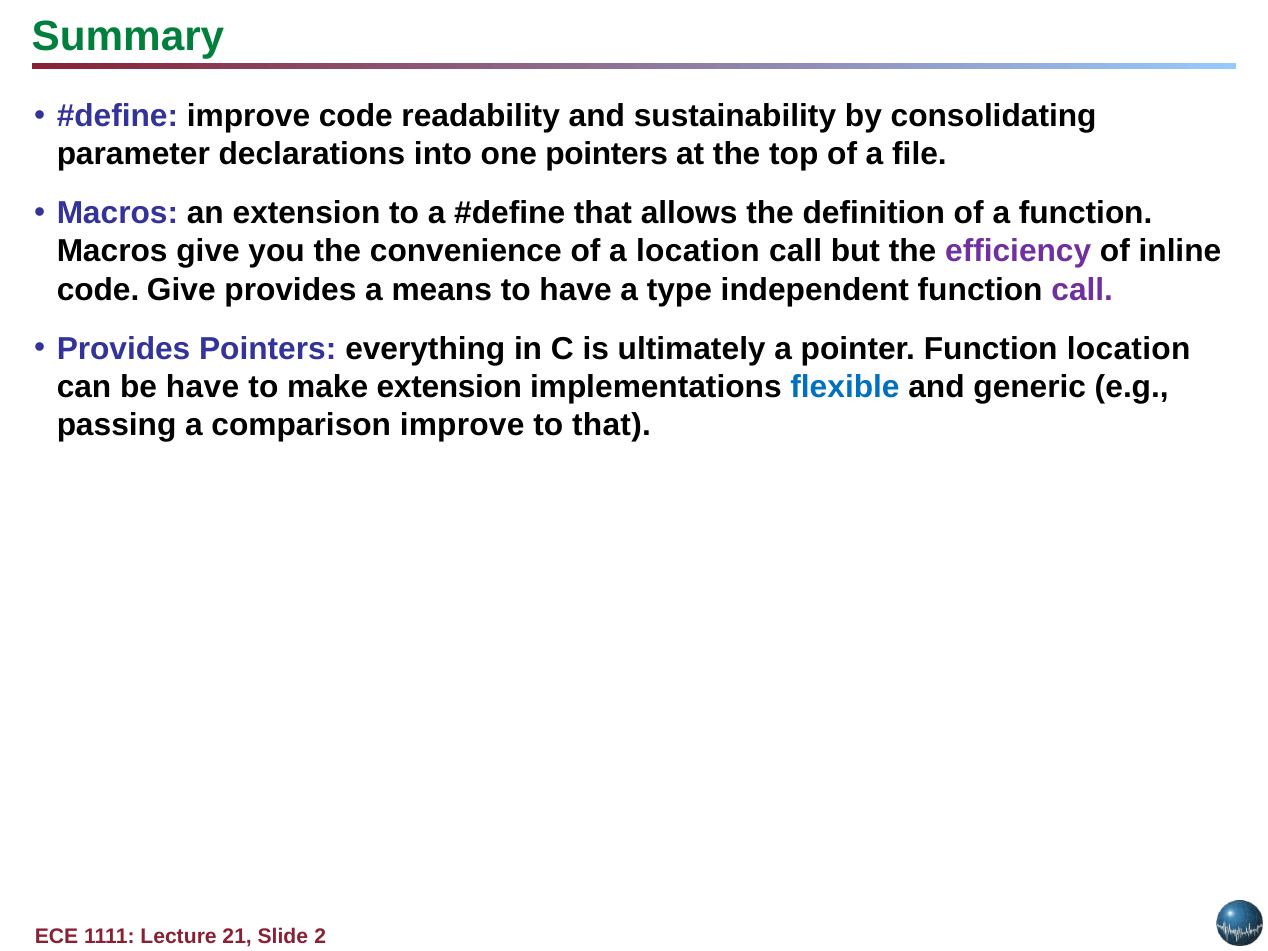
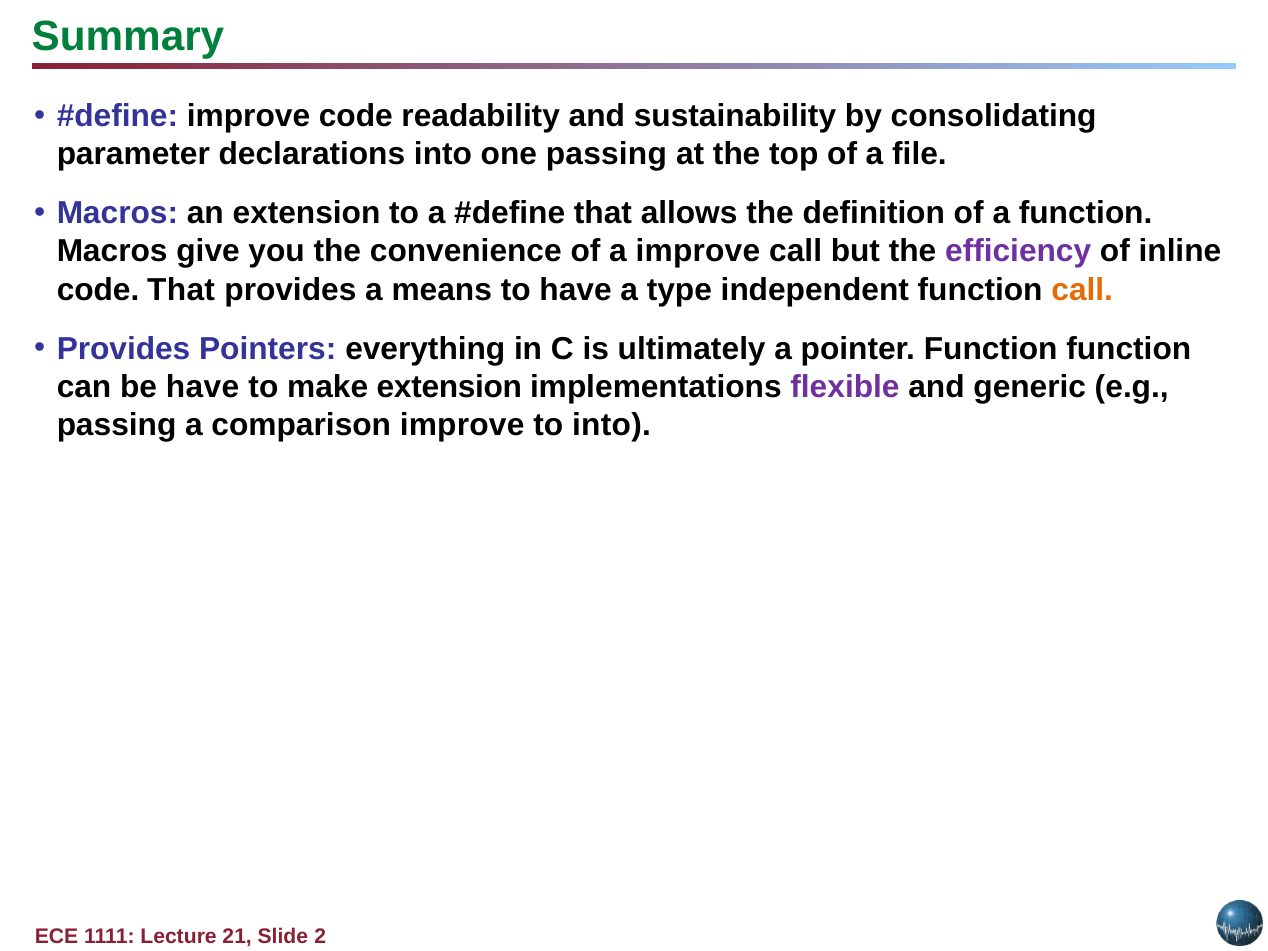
one pointers: pointers -> passing (606, 154)
a location: location -> improve (698, 252)
code Give: Give -> That (181, 290)
call colour: purple -> orange (1082, 290)
Function location: location -> function (1129, 349)
flexible colour: blue -> purple (845, 387)
to that: that -> into (611, 425)
